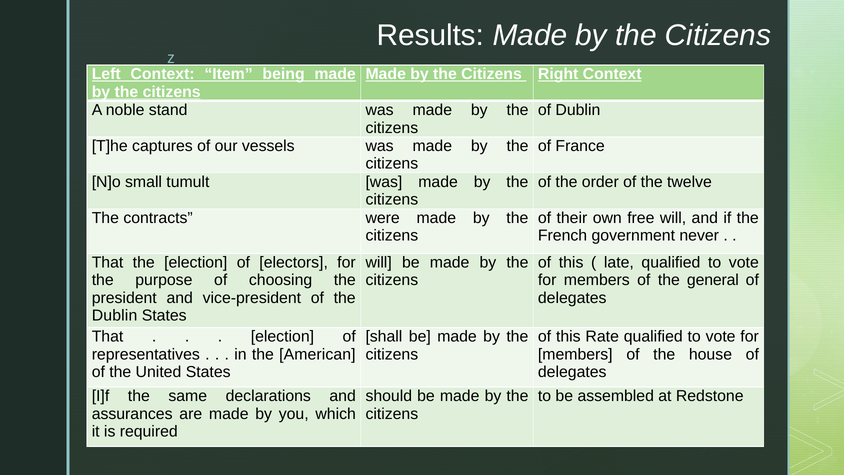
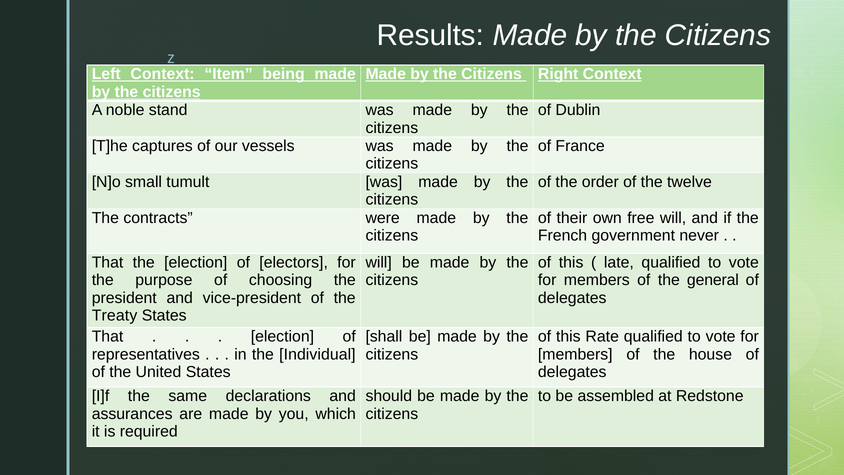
Dublin: Dublin -> Treaty (115, 316)
American: American -> Individual (317, 354)
